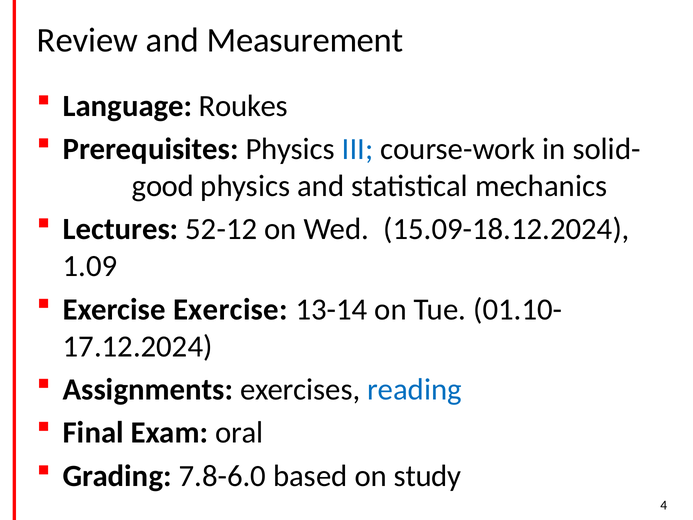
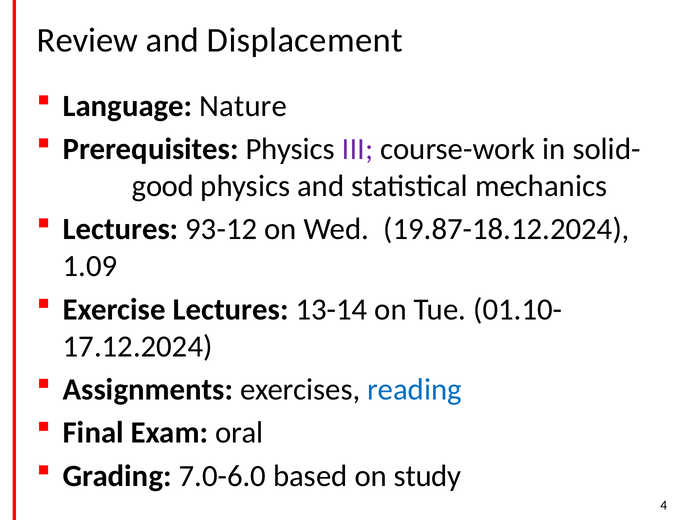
Measurement: Measurement -> Displacement (305, 40)
Roukes: Roukes -> Nature (243, 106)
III colour: blue -> purple (358, 149)
52-12: 52-12 -> 93-12 (221, 229)
15.09-18.12.2024: 15.09-18.12.2024 -> 19.87-18.12.2024 (506, 229)
Exercise Exercise: Exercise -> Lectures (231, 309)
7.8-6.0: 7.8-6.0 -> 7.0-6.0 (222, 476)
